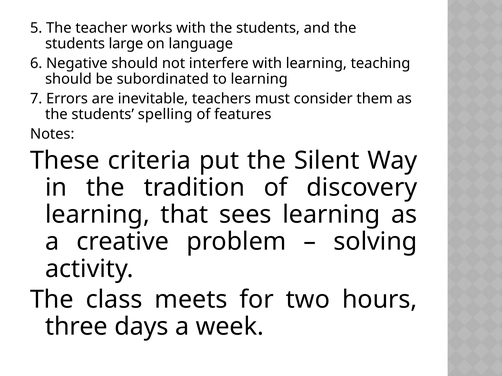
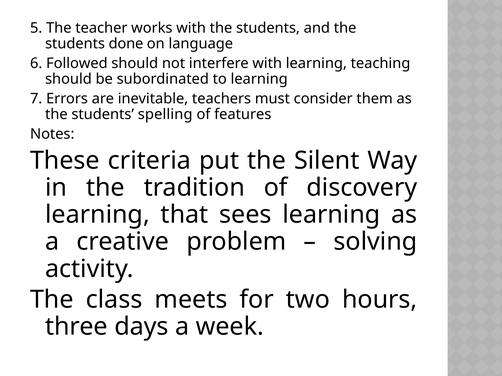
large: large -> done (126, 44)
Negative: Negative -> Followed (77, 63)
